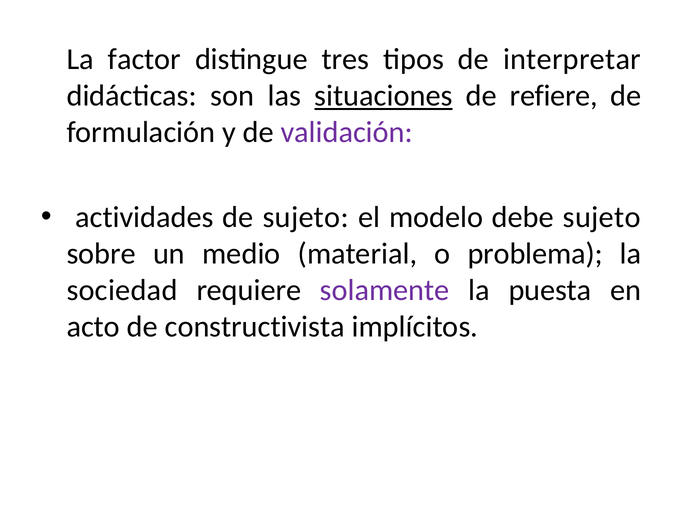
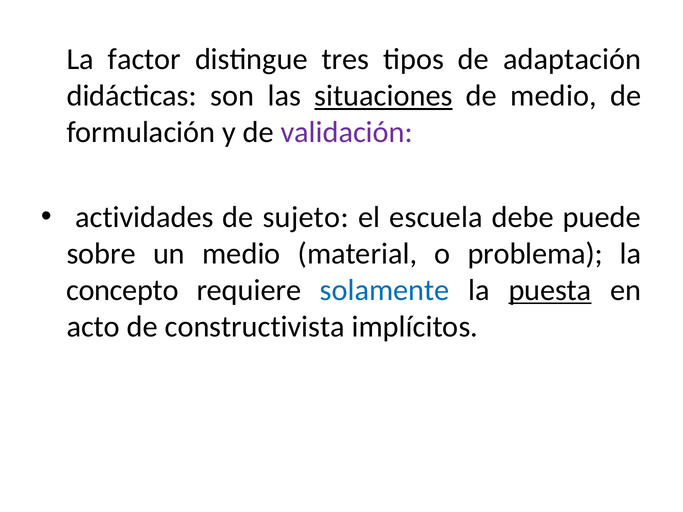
interpretar: interpretar -> adaptación (572, 59)
de refiere: refiere -> medio (554, 96)
modelo: modelo -> escuela (436, 217)
debe sujeto: sujeto -> puede (602, 217)
sociedad: sociedad -> concepto (122, 290)
solamente colour: purple -> blue (385, 290)
puesta underline: none -> present (550, 290)
